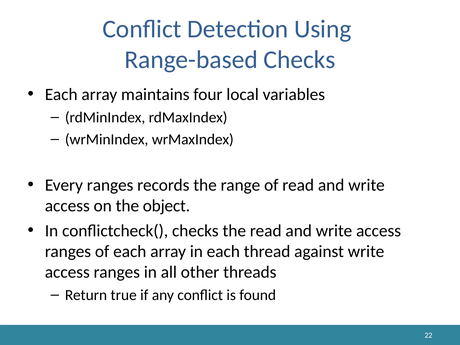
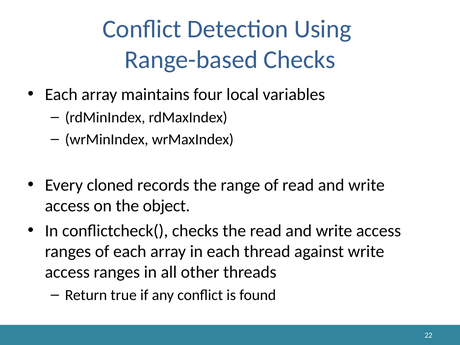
Every ranges: ranges -> cloned (110, 185)
